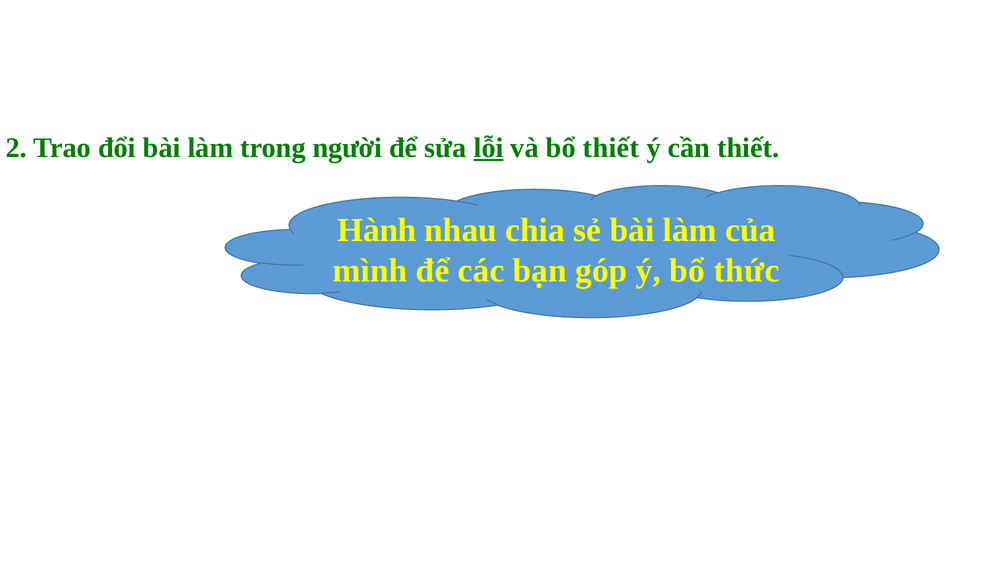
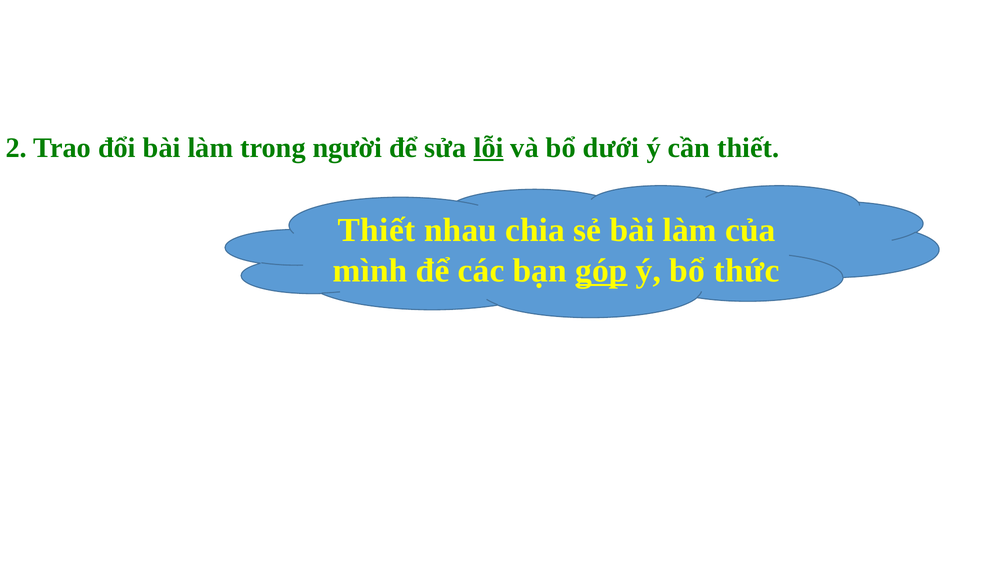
bổ thiết: thiết -> dưới (611, 148)
Hành: Hành -> Thiết (377, 230)
góp underline: none -> present (601, 271)
